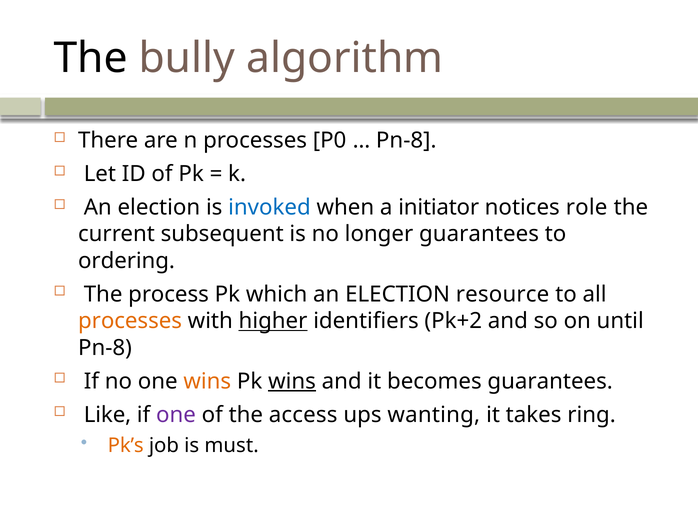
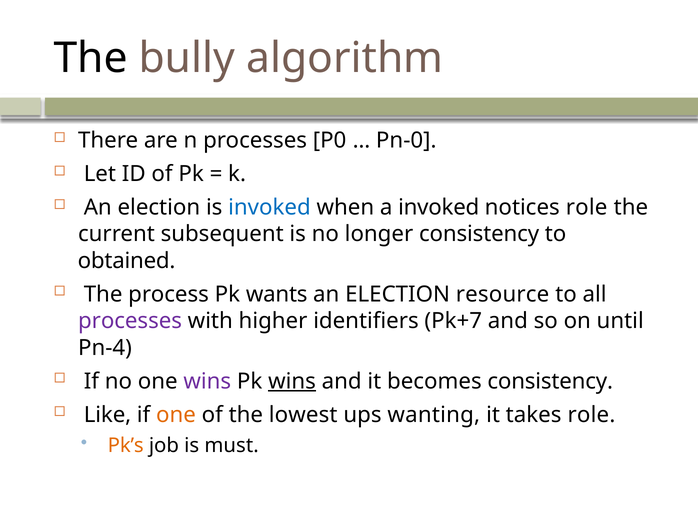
Pn-8: Pn-8 -> Pn-0 (406, 141)
a initiator: initiator -> invoked (439, 208)
longer guarantees: guarantees -> consistency (479, 234)
ordering: ordering -> obtained (127, 261)
which: which -> wants (277, 295)
processes colour: orange -> purple (130, 321)
higher underline: present -> none (273, 321)
Pk+2: Pk+2 -> Pk+7 (453, 321)
Pn-8: Pn-8 -> Pn-4 (105, 348)
wins colour: orange -> purple (207, 382)
becomes guarantees: guarantees -> consistency (550, 382)
one colour: purple -> orange (176, 415)
access: access -> lowest (303, 415)
takes ring: ring -> role (591, 415)
